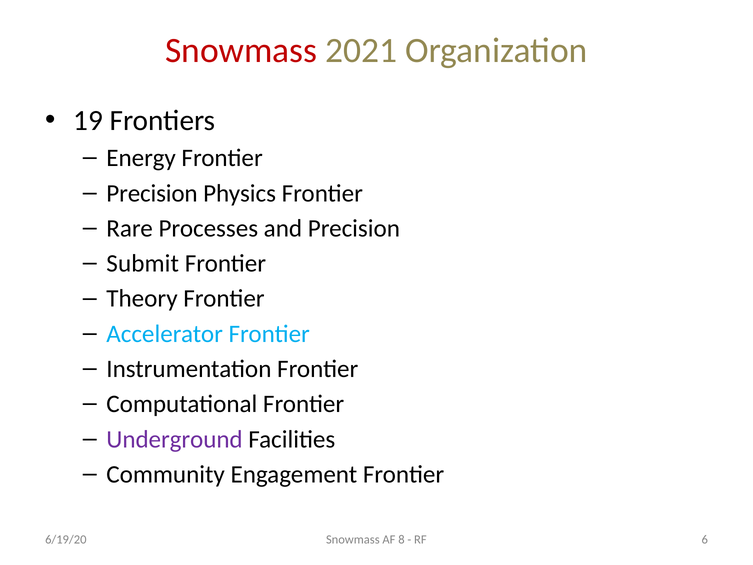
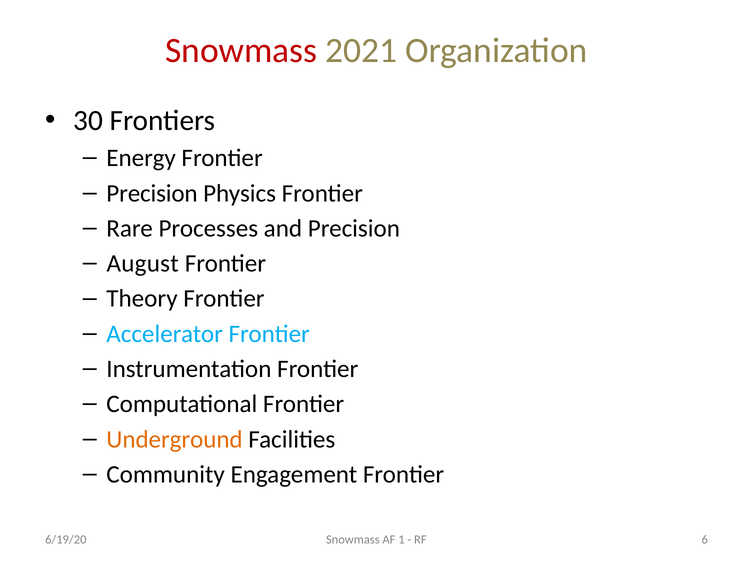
19: 19 -> 30 (88, 121)
Submit: Submit -> August (143, 263)
Underground colour: purple -> orange (175, 439)
8: 8 -> 1 (401, 539)
